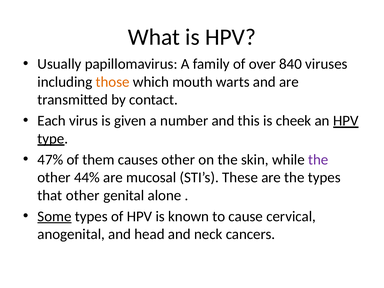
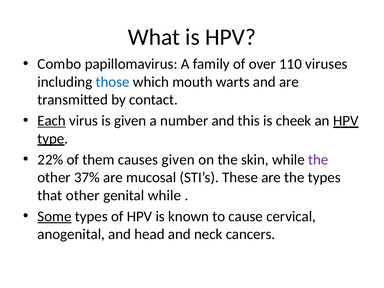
Usually: Usually -> Combo (59, 64)
840: 840 -> 110 (291, 64)
those colour: orange -> blue (113, 82)
Each underline: none -> present (52, 121)
47%: 47% -> 22% (50, 160)
causes other: other -> given (178, 160)
44%: 44% -> 37% (87, 178)
genital alone: alone -> while (164, 195)
